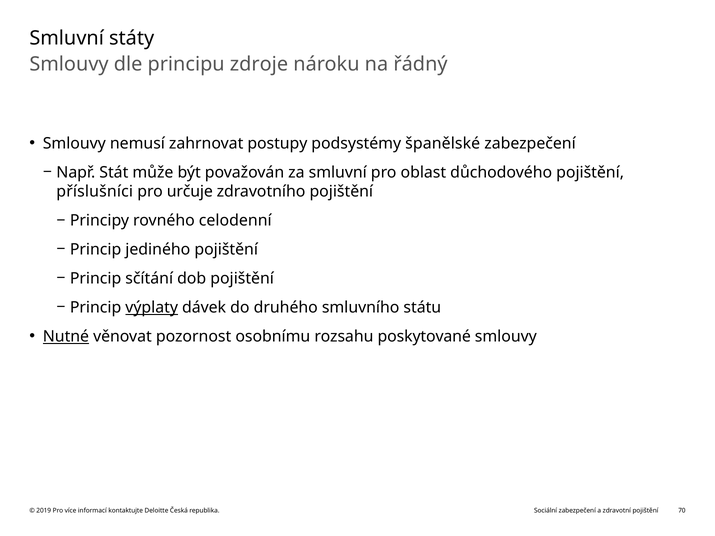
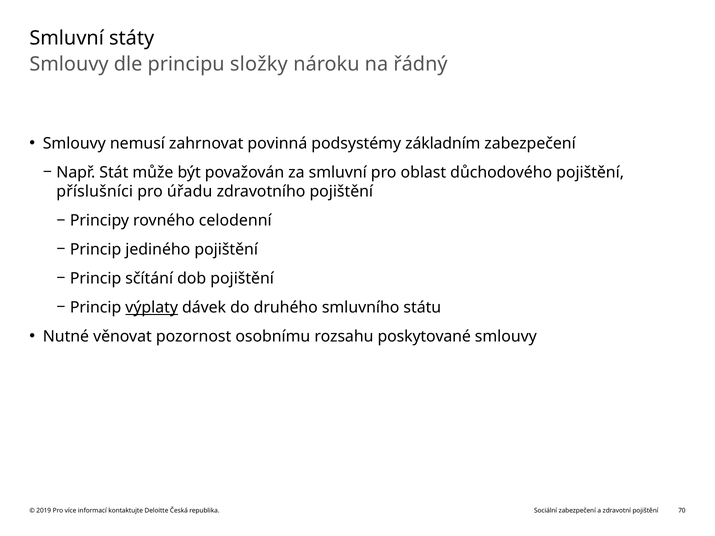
zdroje: zdroje -> složky (259, 64)
postupy: postupy -> povinná (277, 144)
španělské: španělské -> základním (443, 144)
určuje: určuje -> úřadu (190, 192)
Nutné underline: present -> none (66, 337)
